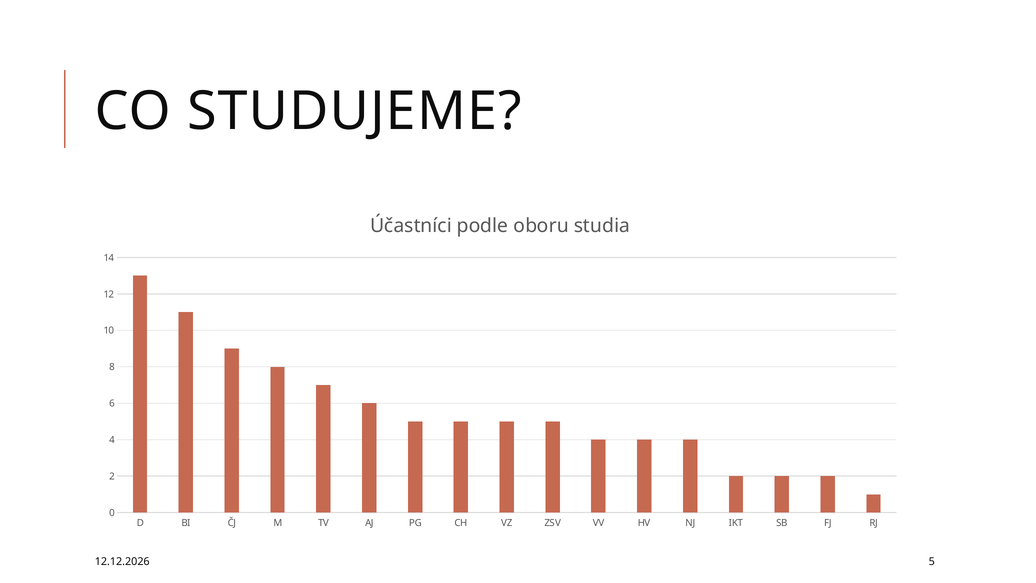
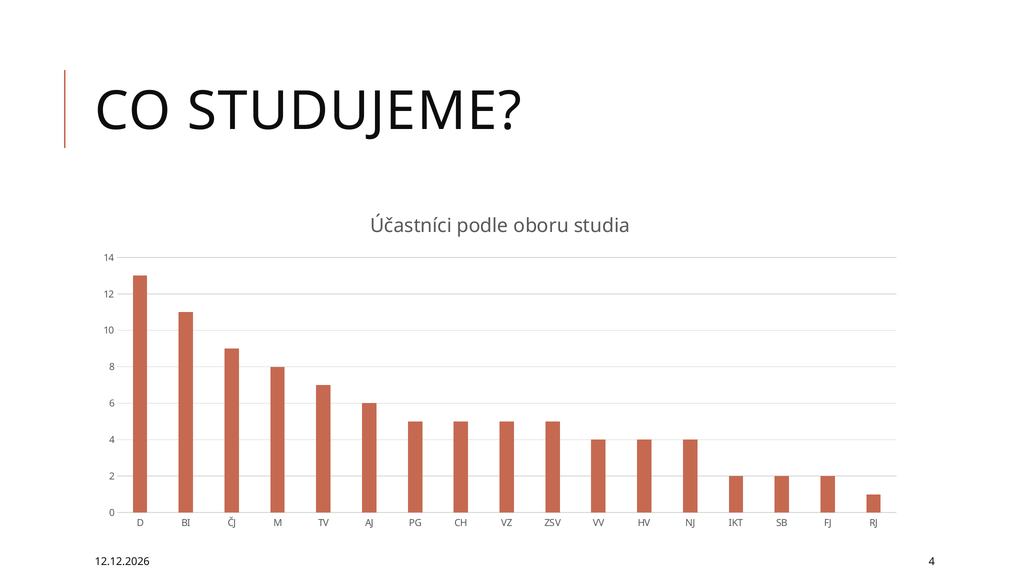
5: 5 -> 4 (932, 561)
